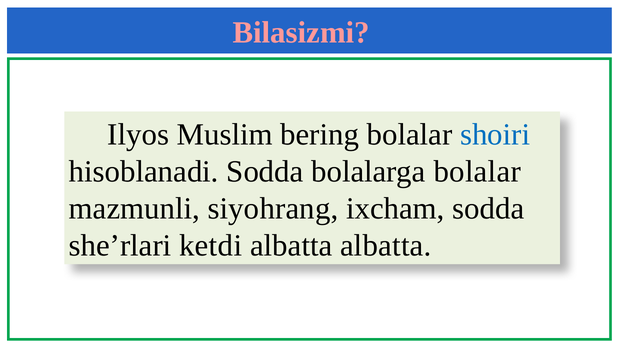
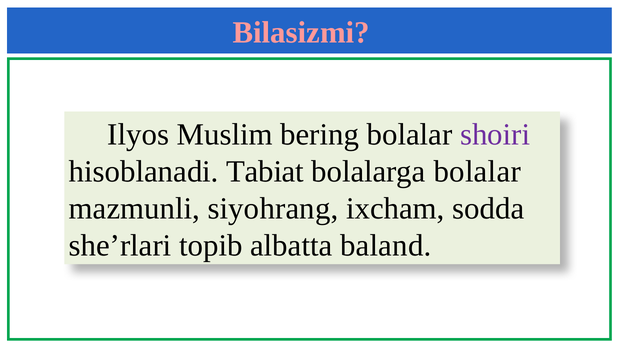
shoiri colour: blue -> purple (495, 135)
hisoblanadi Sodda: Sodda -> Tabiat (265, 172)
ketdi: ketdi -> topib (211, 246)
albatta albatta: albatta -> baland (386, 246)
